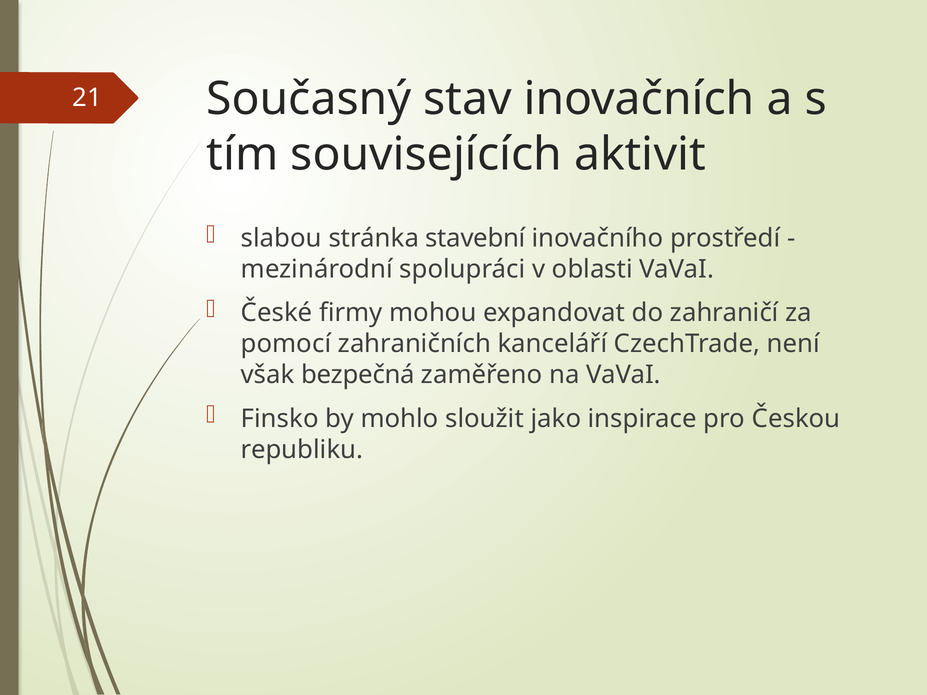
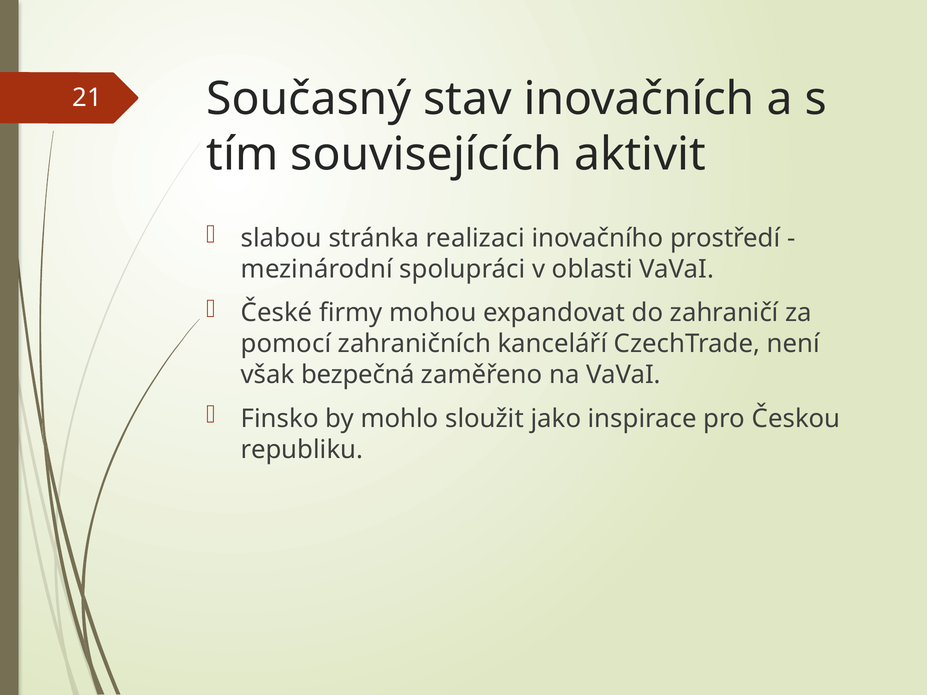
stavební: stavební -> realizaci (475, 238)
